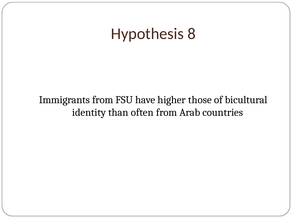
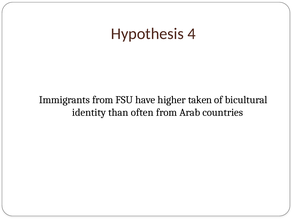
8: 8 -> 4 (192, 34)
those: those -> taken (200, 100)
